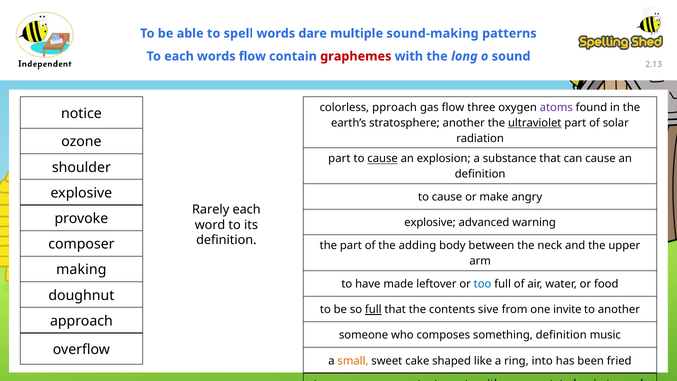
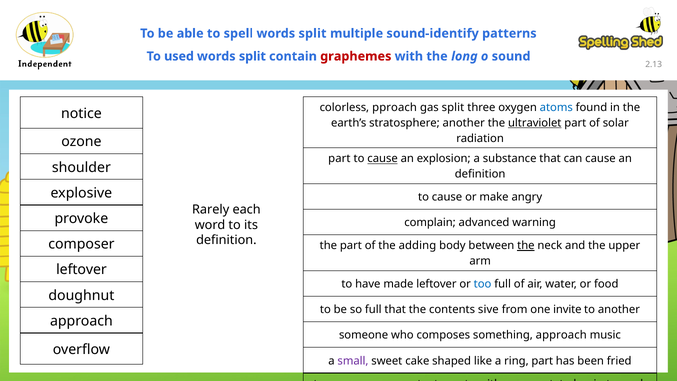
spell words dare: dare -> split (313, 33)
sound-making: sound-making -> sound-identify (433, 33)
To each: each -> used (179, 56)
flow: flow -> split (252, 56)
gas flow: flow -> split (453, 108)
atoms colour: purple -> blue (556, 108)
explosive: explosive -> complain (430, 223)
the underline: none -> present (526, 246)
making: making -> leftover (81, 270)
full underline: present -> none (373, 309)
something definition: definition -> approach (561, 335)
small colour: orange -> purple (353, 361)
ring into: into -> part (542, 361)
